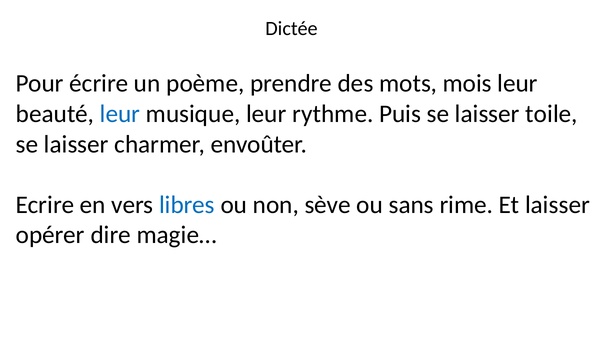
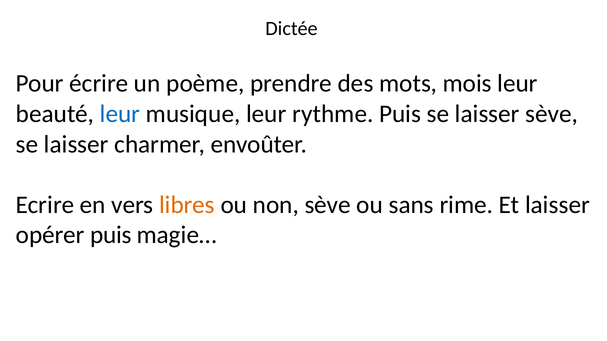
laisser toile: toile -> sève (552, 114)
libres colour: blue -> orange (187, 205)
opérer dire: dire -> puis (111, 235)
